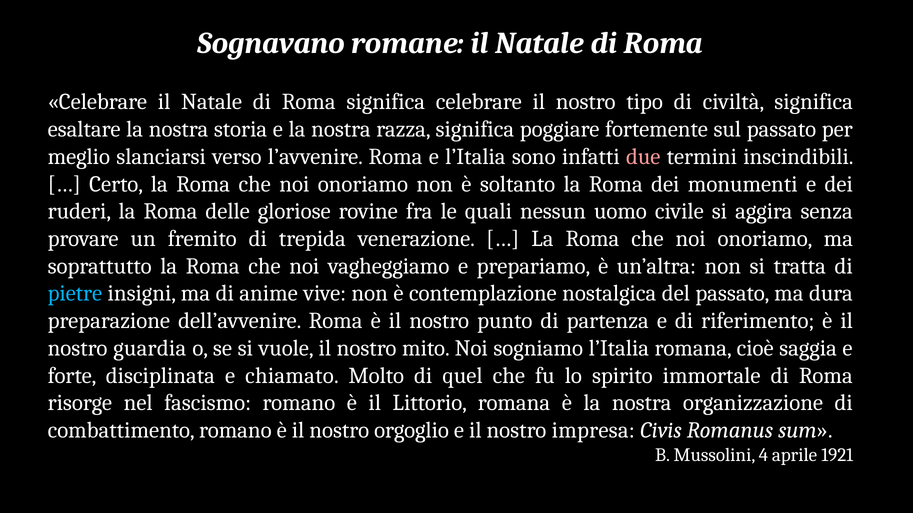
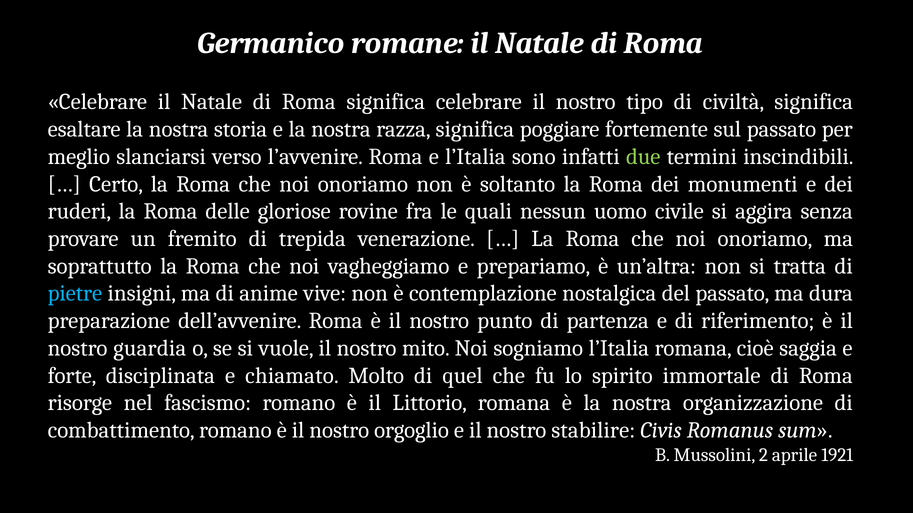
Sognavano: Sognavano -> Germanico (271, 43)
due colour: pink -> light green (643, 157)
impresa: impresa -> stabilire (593, 431)
4: 4 -> 2 (763, 456)
